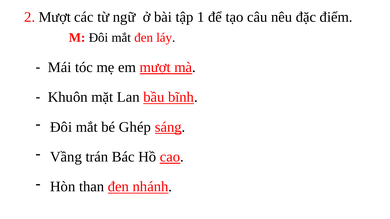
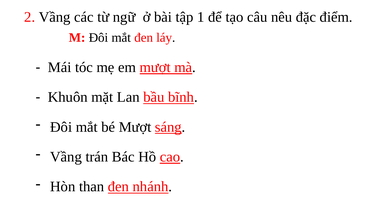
2 Mượt: Mượt -> Vầng (55, 17)
bé Ghép: Ghép -> Mượt (135, 127)
